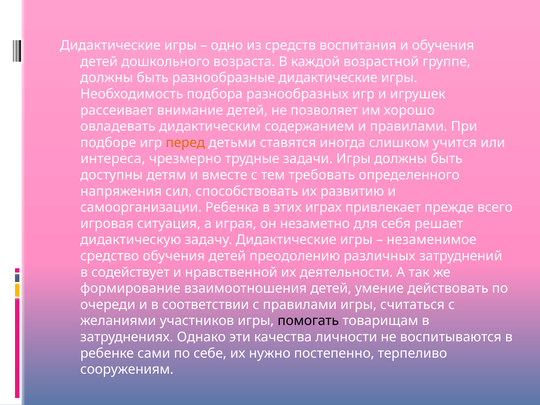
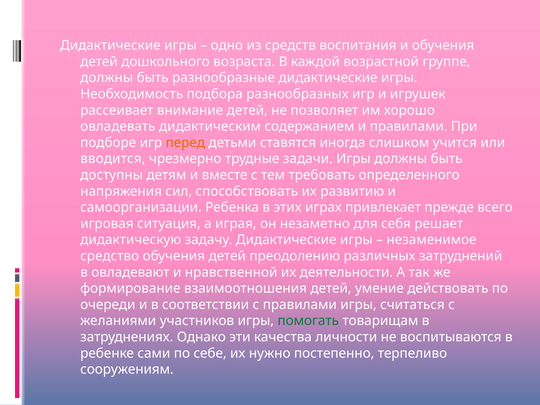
интереса: интереса -> вводится (113, 159)
содействует: содействует -> овладевают (130, 272)
помогать colour: black -> green (308, 321)
